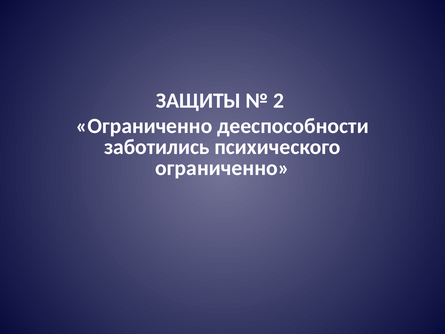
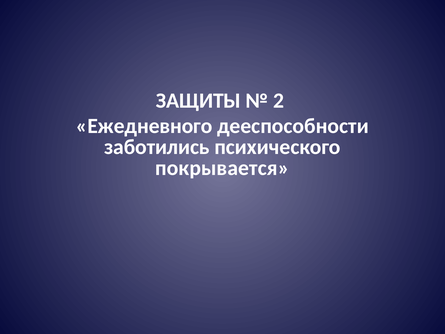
Ограниченно: Ограниченно -> Ежедневного (144, 126)
ограниченно: ограниченно -> покрывается (222, 168)
